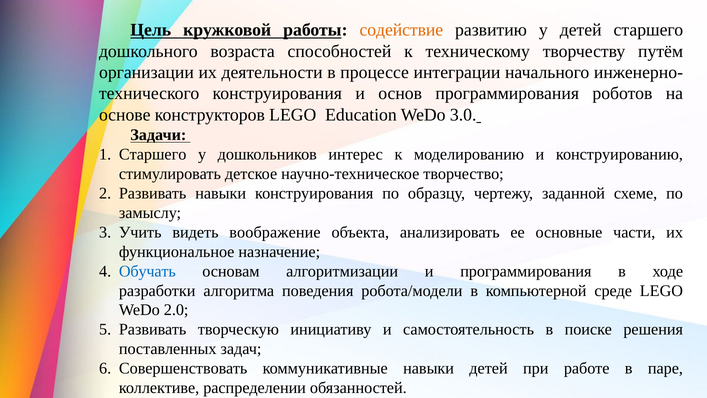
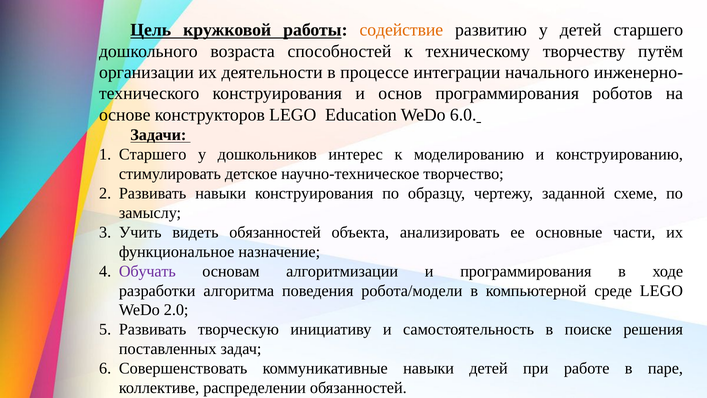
3.0: 3.0 -> 6.0 (463, 115)
видеть воображение: воображение -> обязанностей (275, 232)
Обучать colour: blue -> purple (147, 271)
